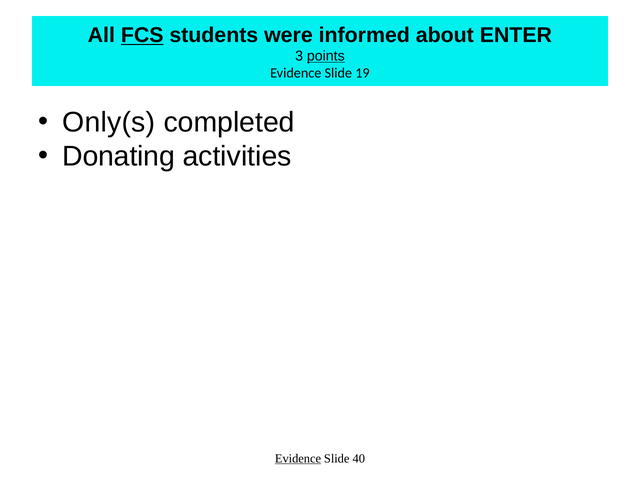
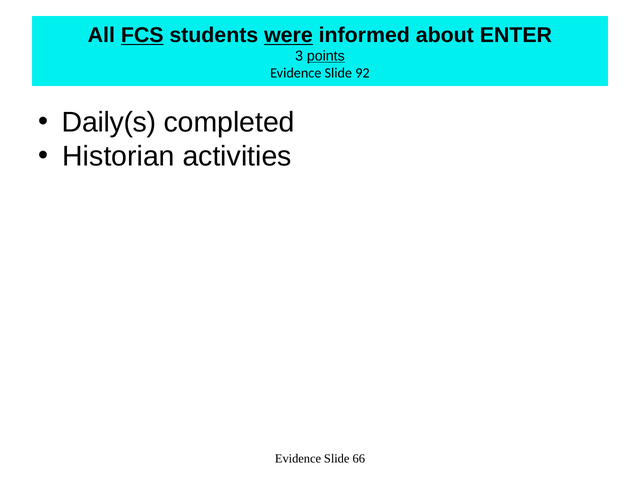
were underline: none -> present (288, 35)
19: 19 -> 92 (362, 73)
Only(s: Only(s -> Daily(s (109, 122)
Donating: Donating -> Historian (119, 156)
Evidence underline: present -> none (298, 459)
40: 40 -> 66 (359, 459)
